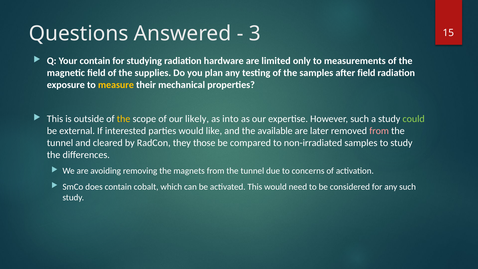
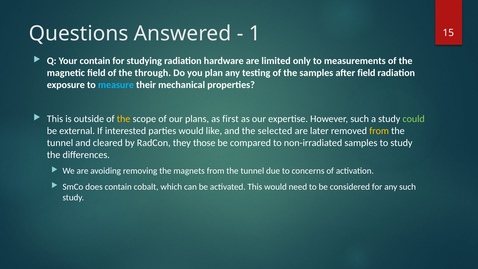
3: 3 -> 1 (255, 34)
supplies: supplies -> through (153, 73)
measure colour: yellow -> light blue (116, 85)
likely: likely -> plans (197, 119)
into: into -> first (230, 119)
available: available -> selected (275, 131)
from colour: pink -> yellow (379, 131)
